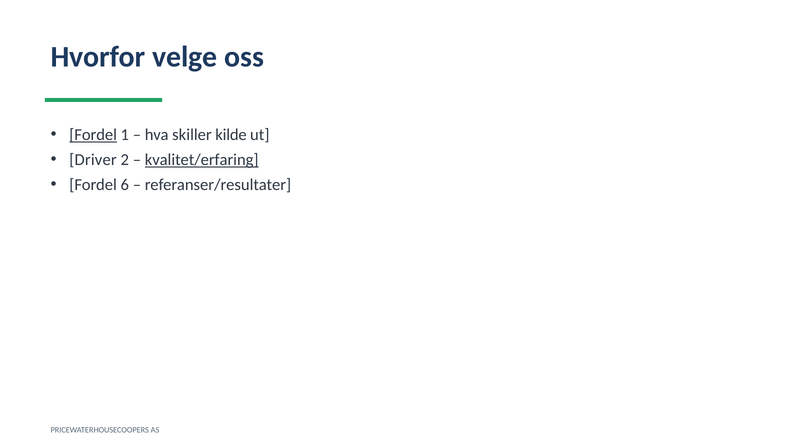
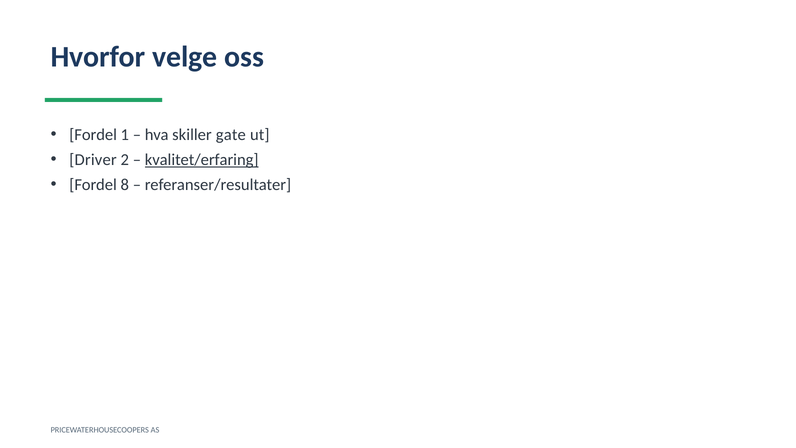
Fordel underline: present -> none (93, 135)
kilde: kilde -> gate (231, 135)
6: 6 -> 8 (125, 185)
